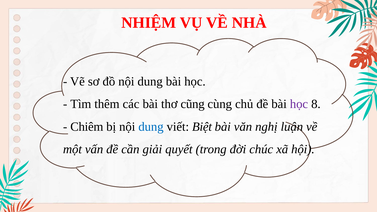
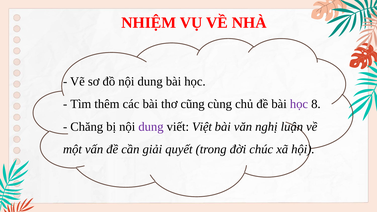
Chiêm: Chiêm -> Chăng (87, 127)
dung colour: blue -> purple (151, 127)
Biệt: Biệt -> Việt (202, 127)
